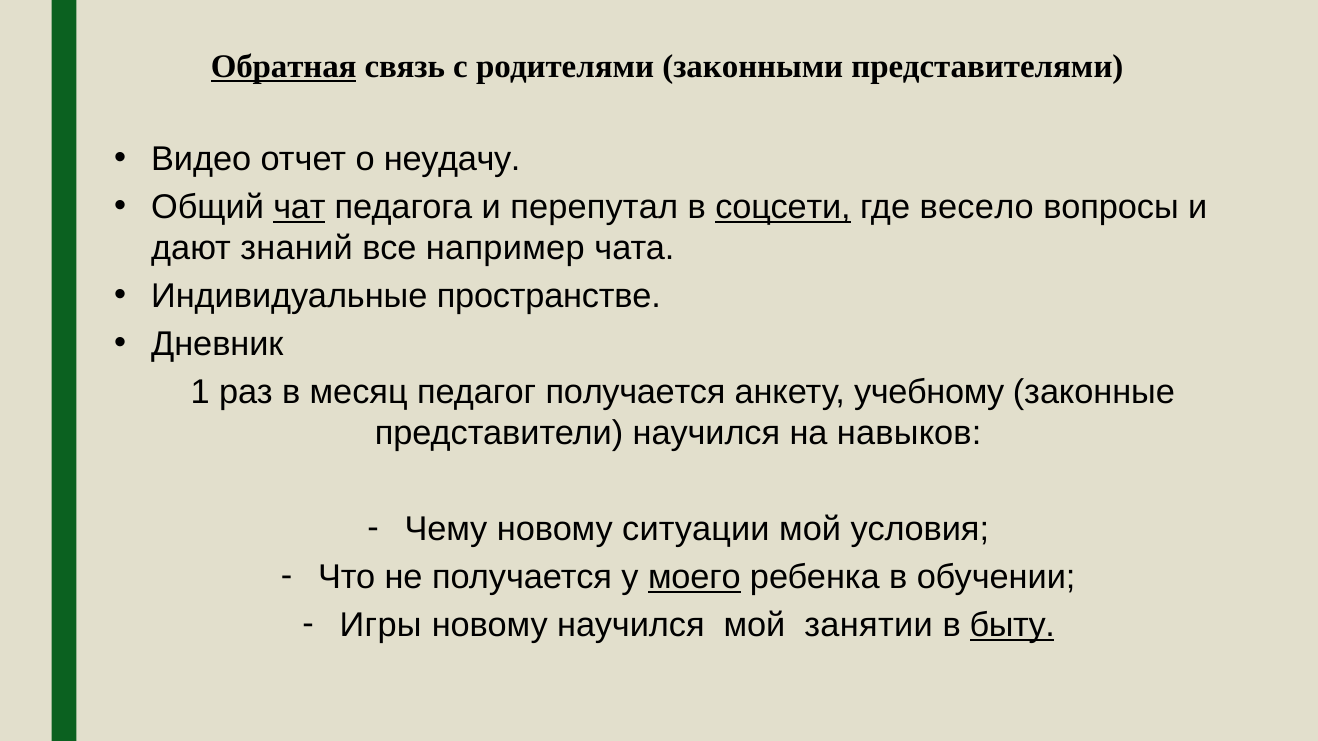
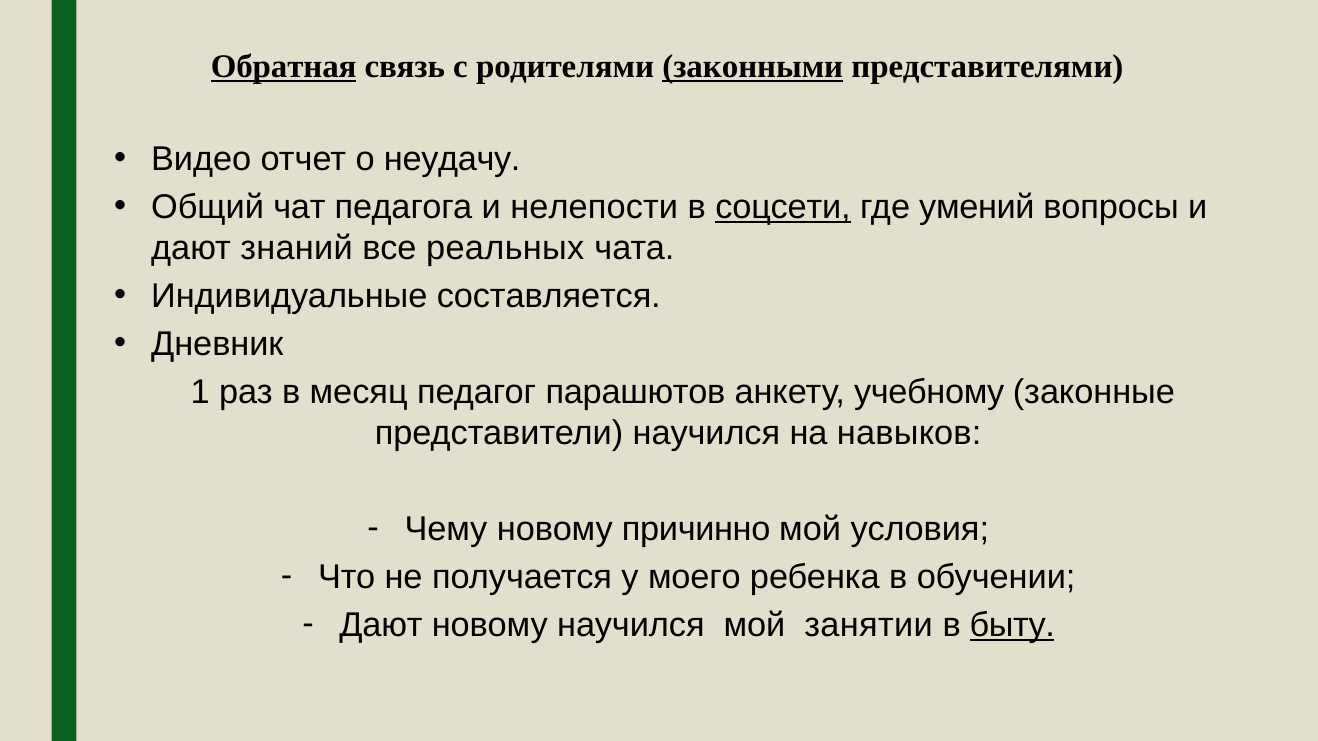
законными underline: none -> present (753, 67)
чат underline: present -> none (299, 207)
перепутал: перепутал -> нелепости (594, 207)
весело: весело -> умений (977, 207)
например: например -> реальных (505, 248)
пространстве: пространстве -> составляется (549, 296)
педагог получается: получается -> парашютов (636, 393)
ситуации: ситуации -> причинно (696, 530)
моего underline: present -> none (694, 578)
Игры: Игры -> Дают (381, 626)
